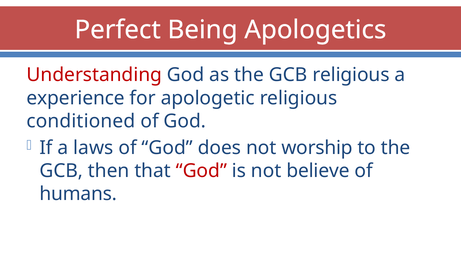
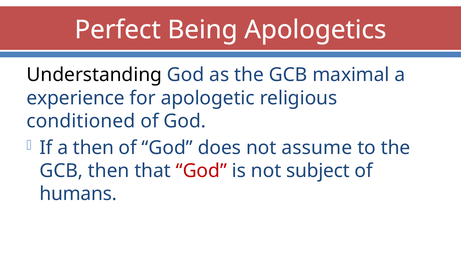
Understanding colour: red -> black (94, 75)
GCB religious: religious -> maximal (351, 75)
a laws: laws -> then (93, 148)
worship: worship -> assume (317, 148)
believe: believe -> subject (318, 171)
